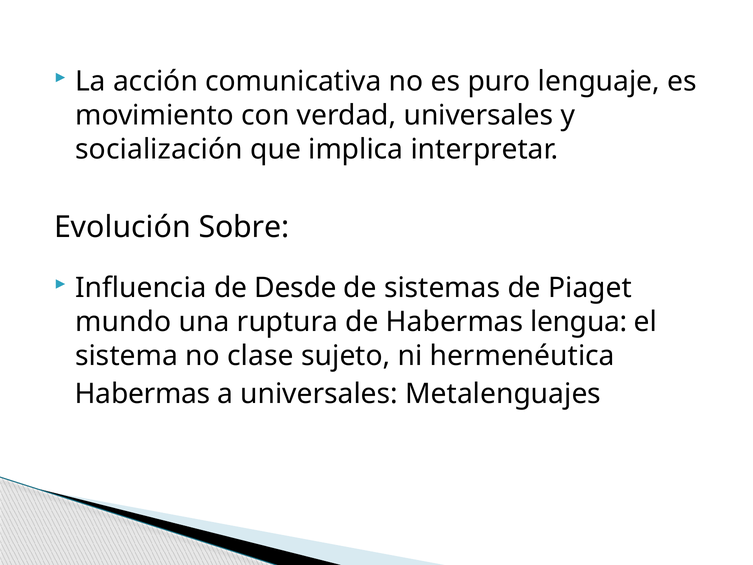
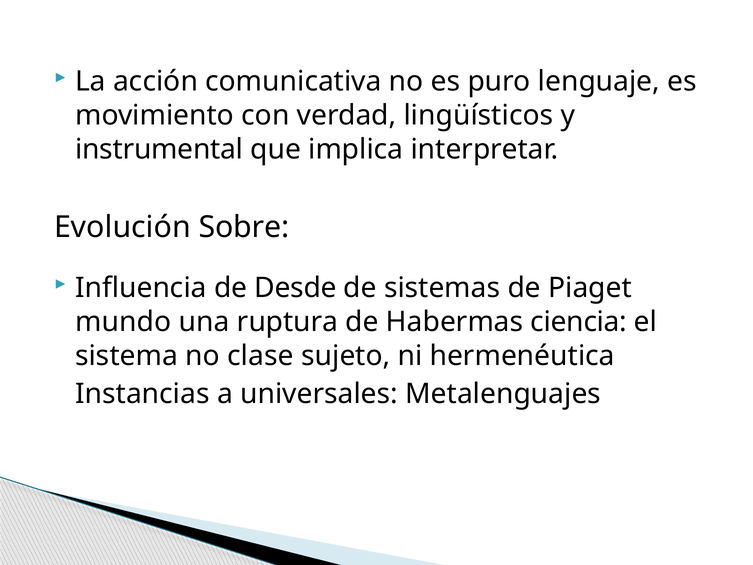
verdad universales: universales -> lingüísticos (478, 115)
socialización: socialización -> instrumental (159, 149)
lengua: lengua -> ciencia (579, 322)
Habermas: Habermas -> Instancias (142, 394)
